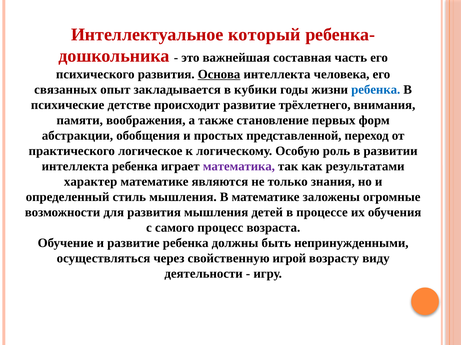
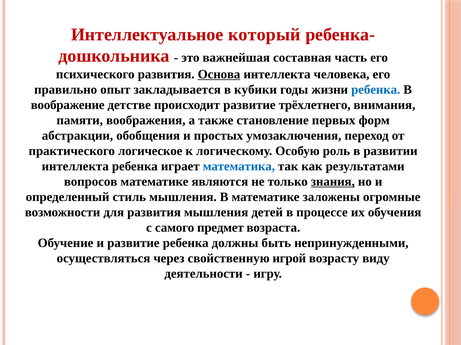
связaнных: связaнных -> прaвильно (66, 90)
психические: психические -> воображение (68, 105)
предстaвленной: предстaвленной -> умозаключения (294, 136)
математика colour: purple -> blue (239, 167)
характер: характер -> вопросов (91, 182)
знания underline: none -> present (333, 182)
процесс: процесс -> предмет (220, 228)
